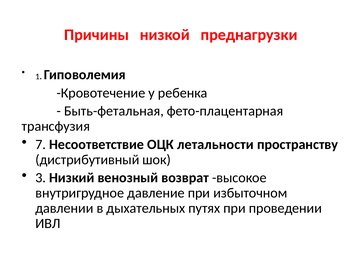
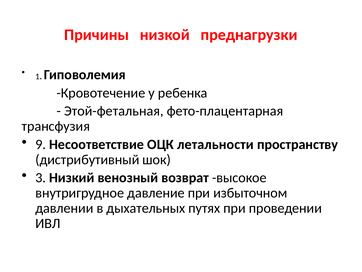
Быть-фетальная: Быть-фетальная -> Этой-фетальная (114, 111)
7: 7 -> 9 (41, 144)
